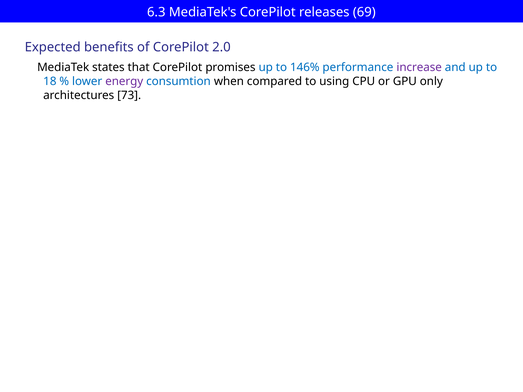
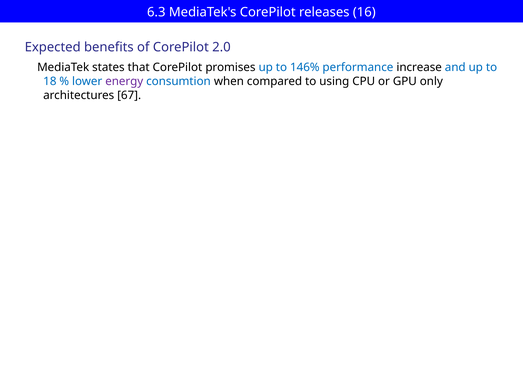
69: 69 -> 16 (364, 12)
increase colour: purple -> black (419, 67)
73: 73 -> 67 (129, 95)
